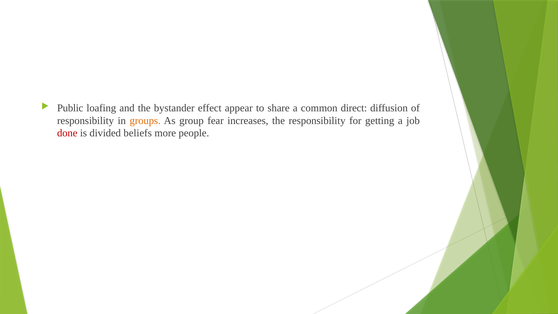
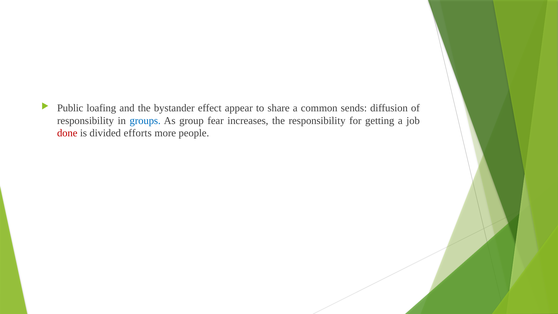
direct: direct -> sends (354, 108)
groups colour: orange -> blue (145, 121)
beliefs: beliefs -> efforts (138, 133)
